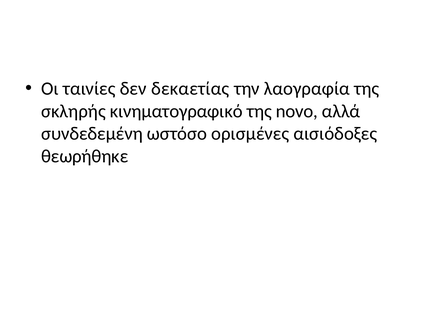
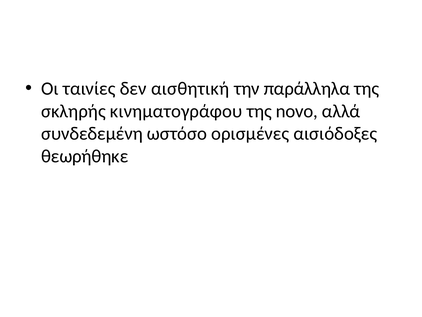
δεκαετίας: δεκαετίας -> αισθητική (190, 89)
λαογραφία: λαογραφία -> παράλληλα (307, 89)
κινηματογραφικό: κινηματογραφικό -> κινηματογράφου (176, 111)
